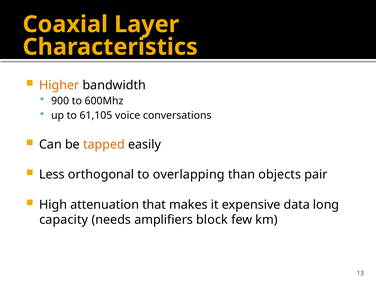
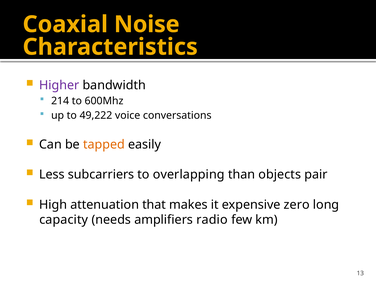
Layer: Layer -> Noise (147, 24)
Higher colour: orange -> purple (59, 85)
900: 900 -> 214 (60, 101)
61,105: 61,105 -> 49,222 (96, 116)
orthogonal: orthogonal -> subcarriers (101, 175)
data: data -> zero (297, 205)
block: block -> radio (212, 220)
